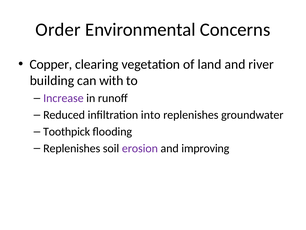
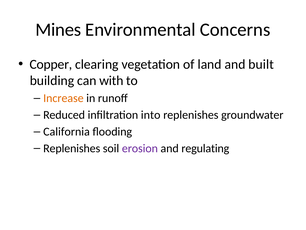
Order: Order -> Mines (58, 30)
river: river -> built (261, 64)
Increase colour: purple -> orange (63, 98)
Toothpick: Toothpick -> California (67, 131)
improving: improving -> regulating (205, 148)
